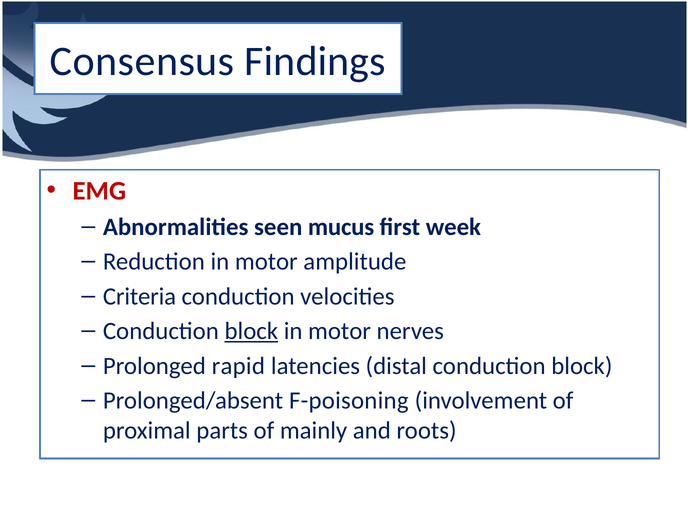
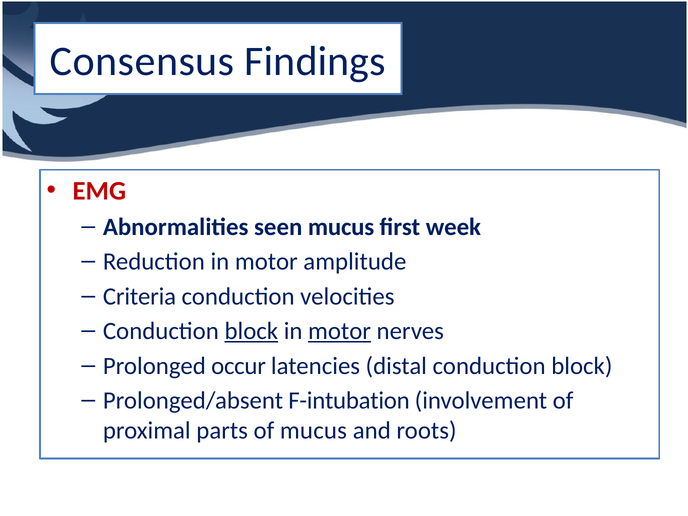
motor underline: none -> present (340, 331)
rapid: rapid -> occur (239, 366)
F-poisoning: F-poisoning -> F-intubation (349, 401)
of mainly: mainly -> mucus (313, 430)
